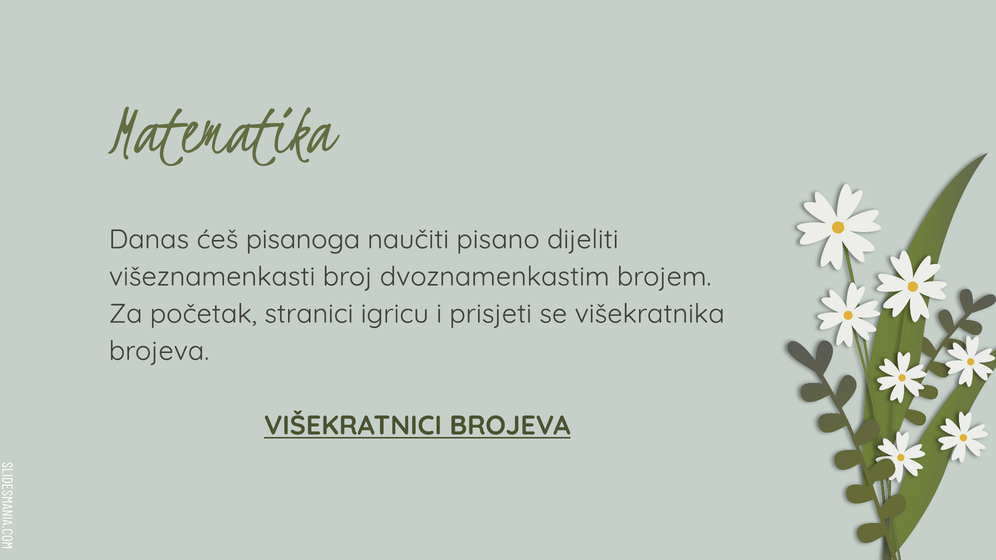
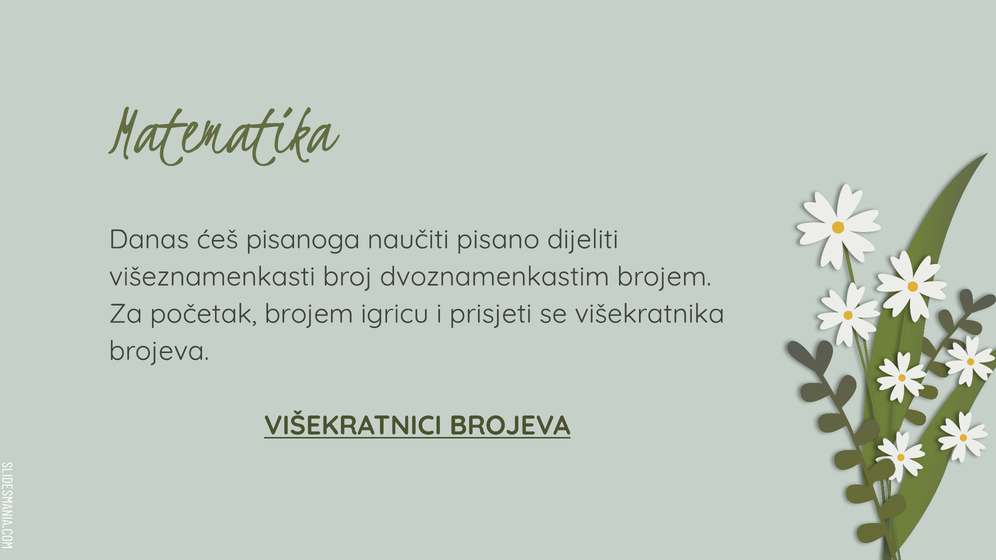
početak stranici: stranici -> brojem (309, 314)
